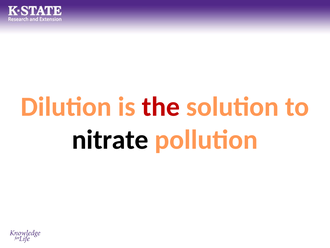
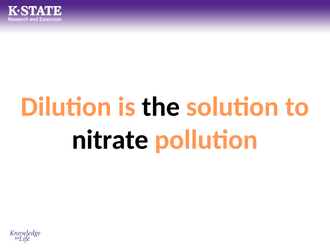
the colour: red -> black (161, 107)
